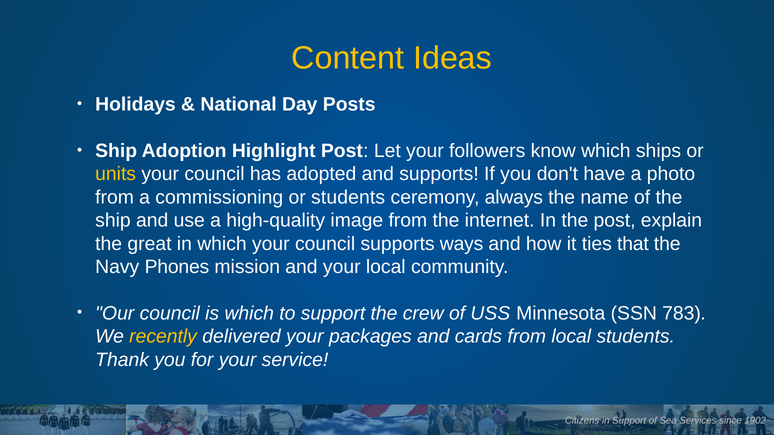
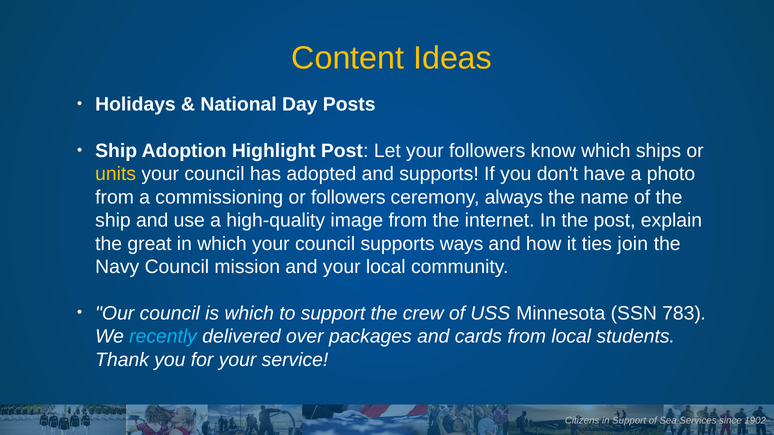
or students: students -> followers (348, 197)
that: that -> join (633, 244)
Navy Phones: Phones -> Council (177, 267)
recently colour: yellow -> light blue (163, 337)
delivered your: your -> over (305, 337)
